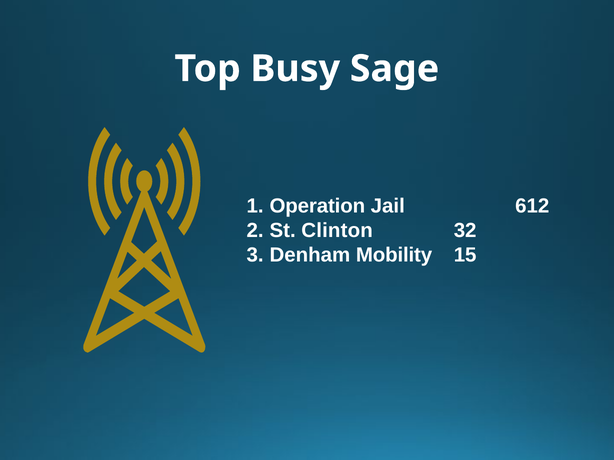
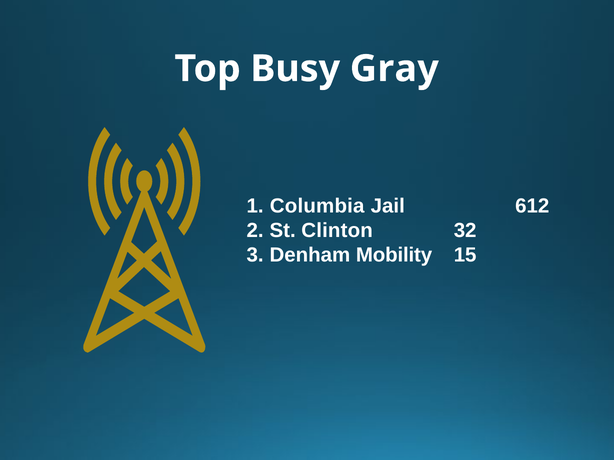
Sage: Sage -> Gray (394, 69)
Operation: Operation -> Columbia (317, 206)
